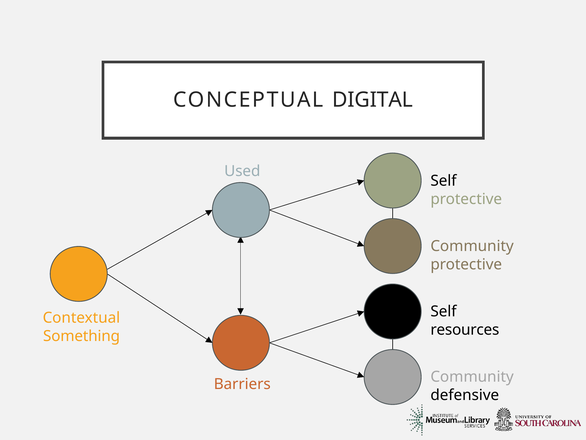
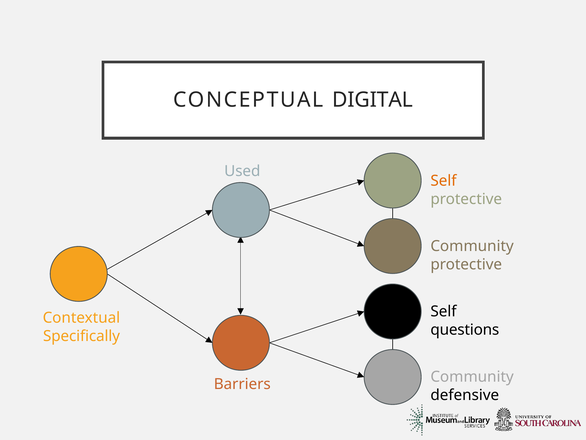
Self colour: black -> orange (443, 181)
resources: resources -> questions (465, 329)
Something: Something -> Specifically (82, 336)
